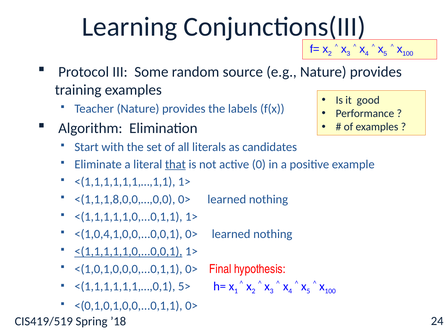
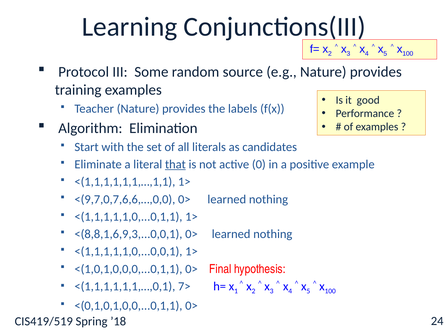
<(1,1,1,8,0,0,…,0,0: <(1,1,1,8,0,0,…,0,0 -> <(9,7,0,7,6,6,…,0,0 (125, 199)
<(1,0,4,1,0,0,...0,0,1: <(1,0,4,1,0,0,...0,0,1 -> <(8,8,1,6,9,3,...0,0,1 (128, 234)
<(1,1,1,1,1,0,...0,0,1 underline: present -> none (128, 252)
5>: 5> -> 7> (184, 286)
